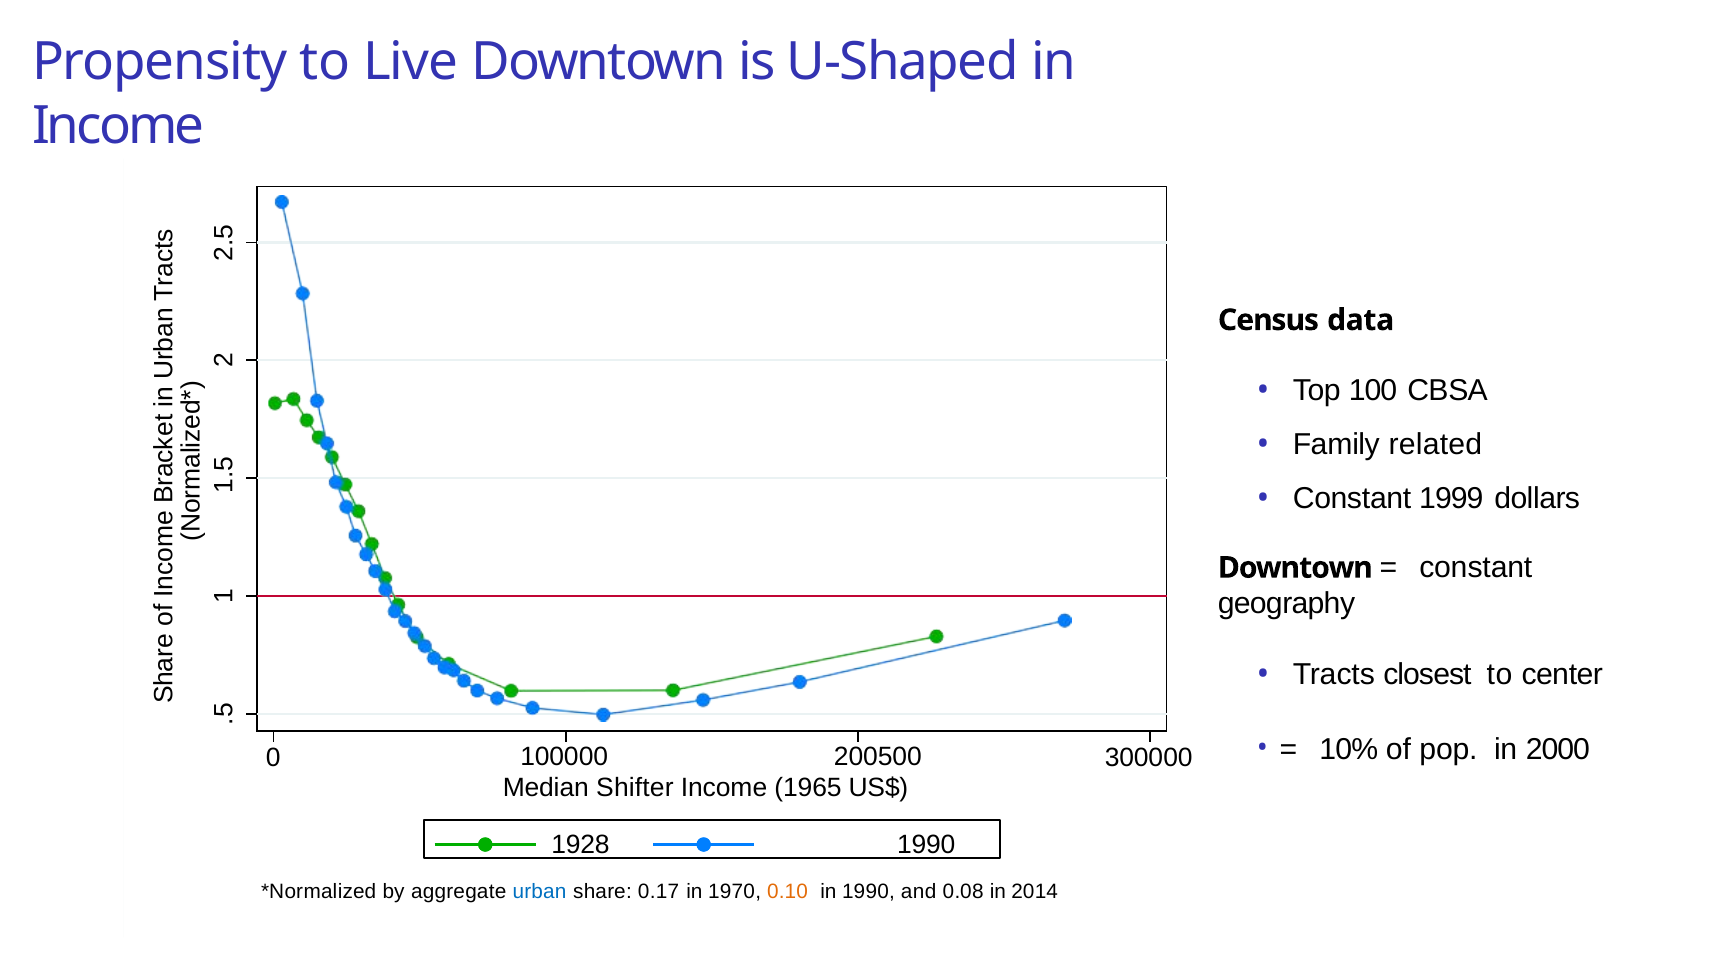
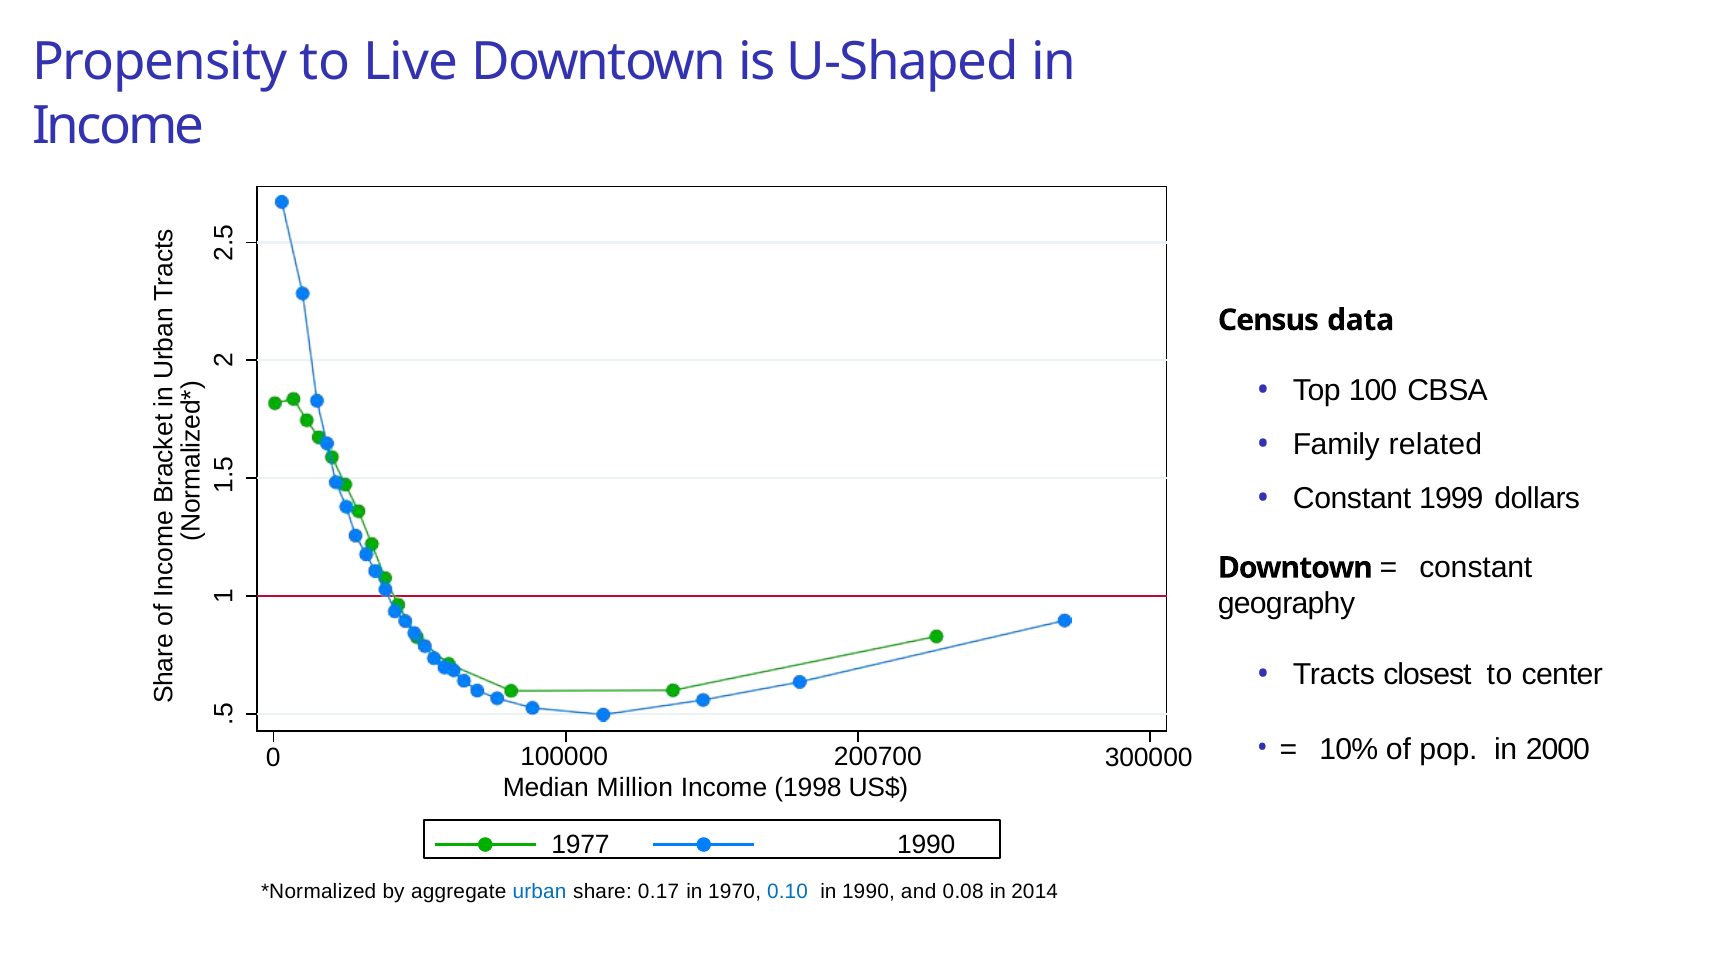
200500: 200500 -> 200700 (878, 757)
Shifter: Shifter -> Million (635, 788)
1965: 1965 -> 1998 (808, 788)
1928: 1928 -> 1977 (580, 844)
0.10 colour: orange -> blue (787, 892)
